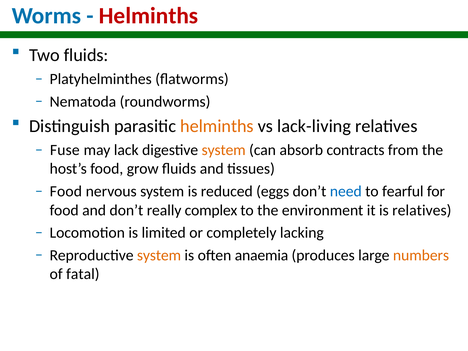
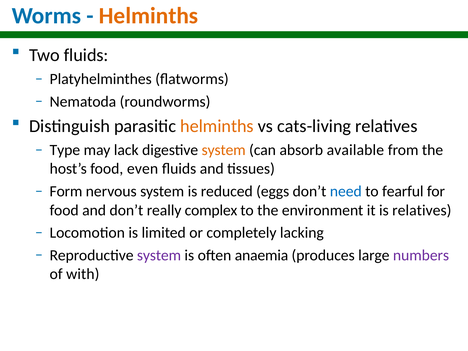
Helminths colour: red -> orange (149, 16)
lack-living: lack-living -> cats-living (314, 126)
Fuse: Fuse -> Type (65, 150)
contracts: contracts -> available (355, 150)
grow: grow -> even (143, 169)
Food: Food -> Form (66, 191)
system colour: orange -> purple (159, 255)
numbers colour: orange -> purple (421, 255)
fatal: fatal -> with (83, 274)
